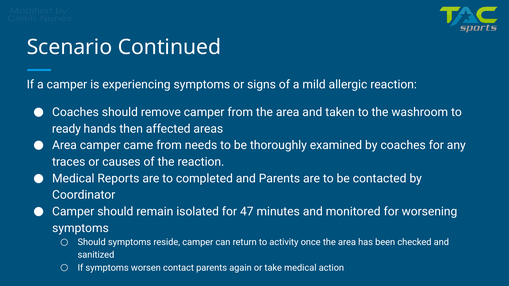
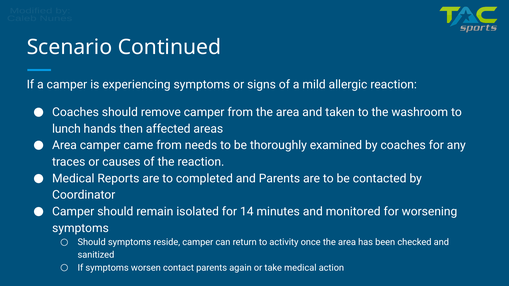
ready: ready -> lunch (66, 129)
47: 47 -> 14 (247, 212)
